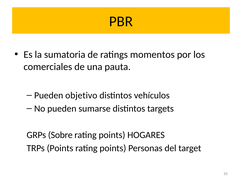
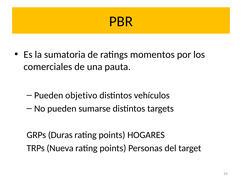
Sobre: Sobre -> Duras (60, 135)
TRPs Points: Points -> Nueva (60, 148)
